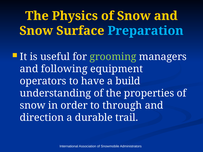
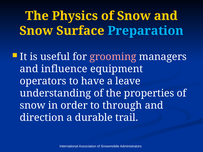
grooming colour: light green -> pink (113, 57)
following: following -> influence (64, 69)
build: build -> leave (128, 81)
